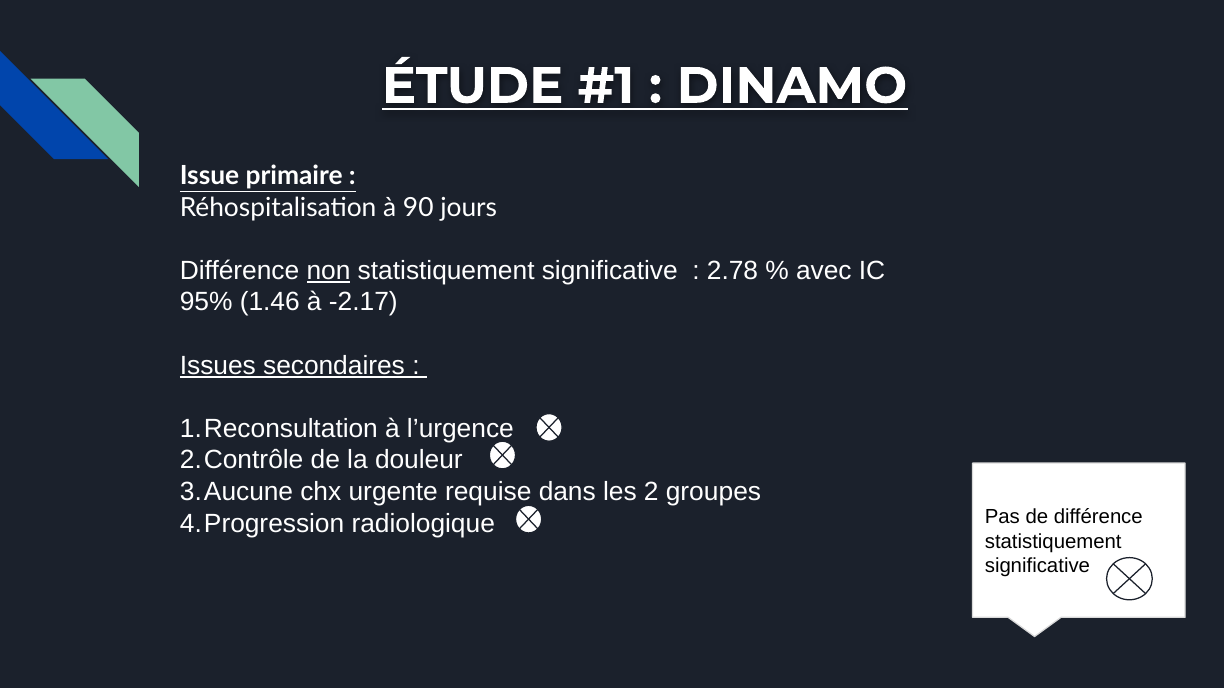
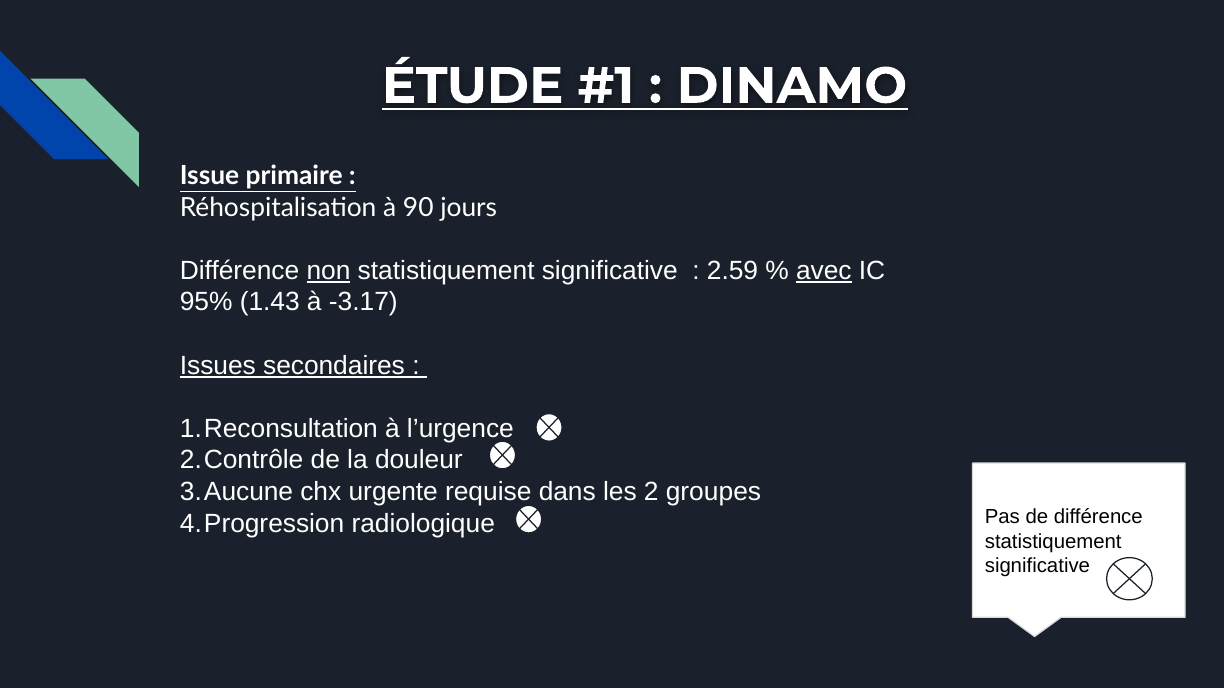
2.78: 2.78 -> 2.59 (733, 271)
avec underline: none -> present (824, 271)
1.46: 1.46 -> 1.43 (270, 303)
-2.17: -2.17 -> -3.17 (363, 303)
